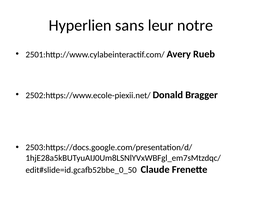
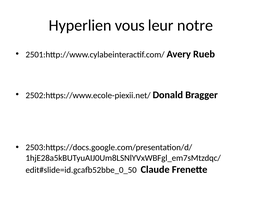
sans: sans -> vous (130, 25)
